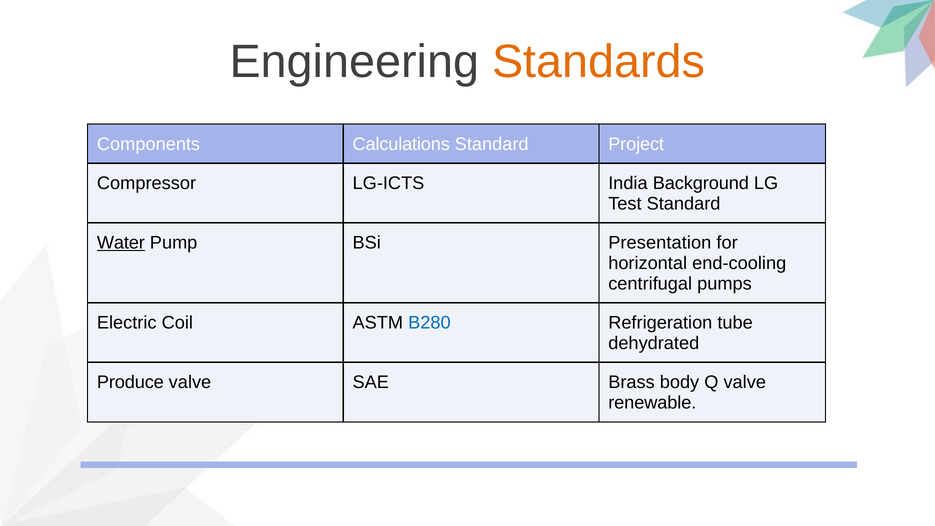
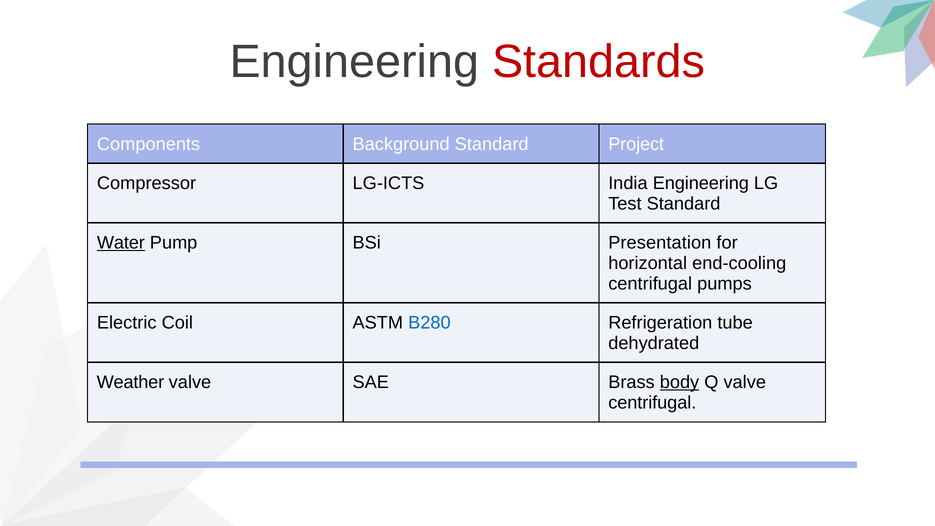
Standards colour: orange -> red (599, 62)
Calculations: Calculations -> Background (401, 144)
India Background: Background -> Engineering (701, 183)
Produce: Produce -> Weather (130, 382)
body underline: none -> present (679, 382)
renewable: renewable -> centrifugal (652, 403)
